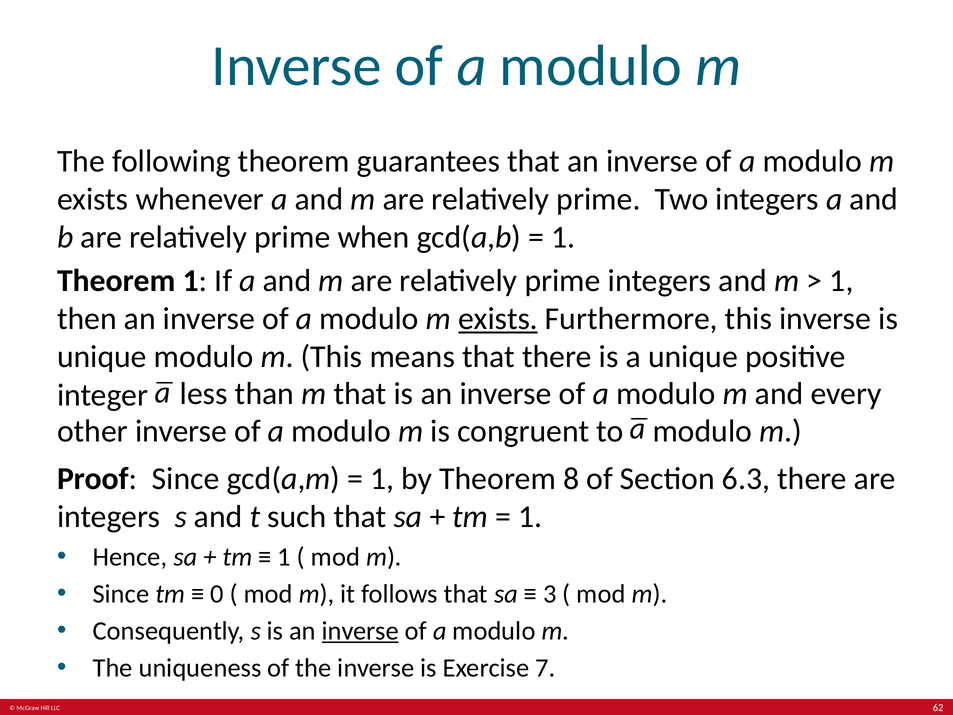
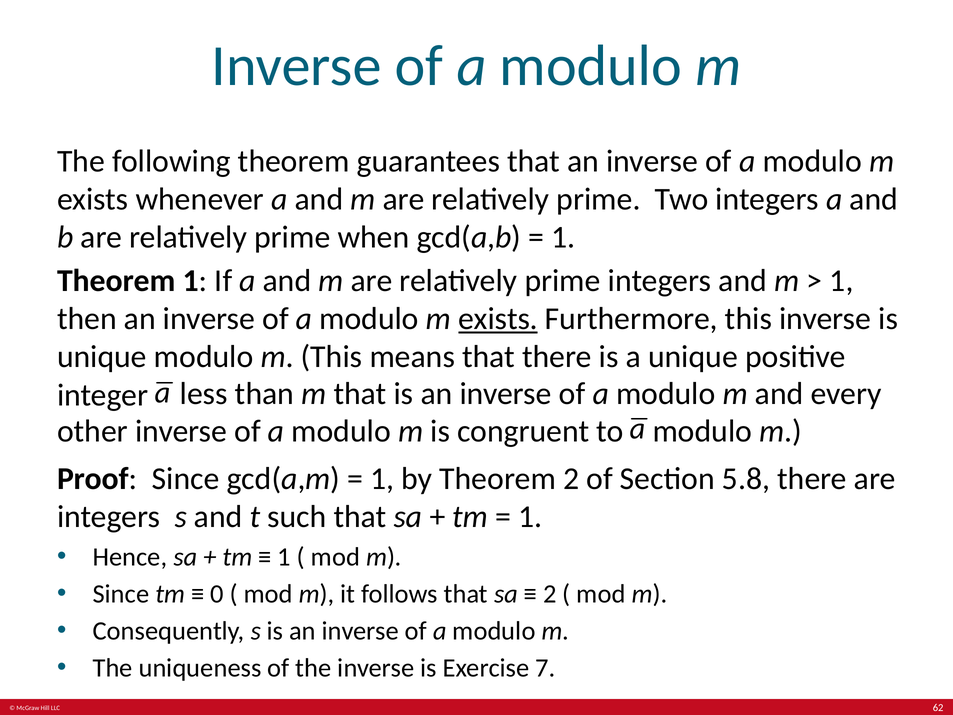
Theorem 8: 8 -> 2 (571, 479)
6.3: 6.3 -> 5.8 (746, 479)
3: 3 -> 2 (550, 594)
inverse underline: present -> none (360, 631)
